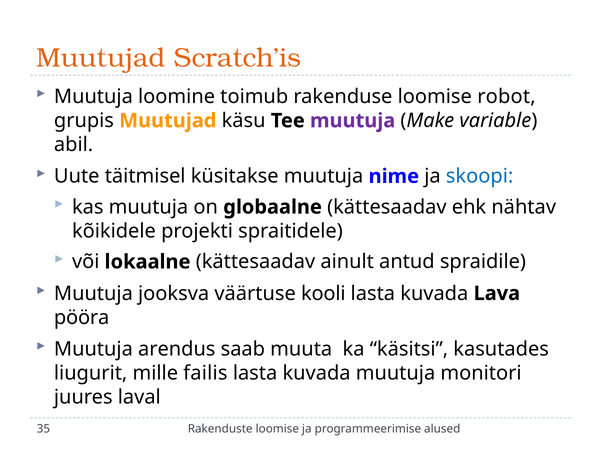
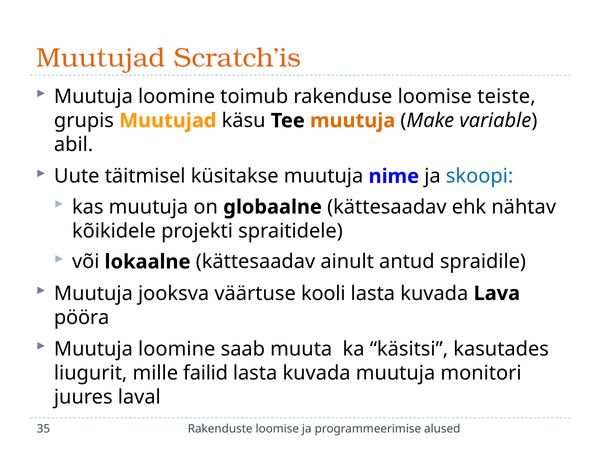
robot: robot -> teiste (506, 97)
muutuja colour: purple -> orange (353, 121)
arendus: arendus -> loomine (177, 349)
failis: failis -> failid (206, 373)
